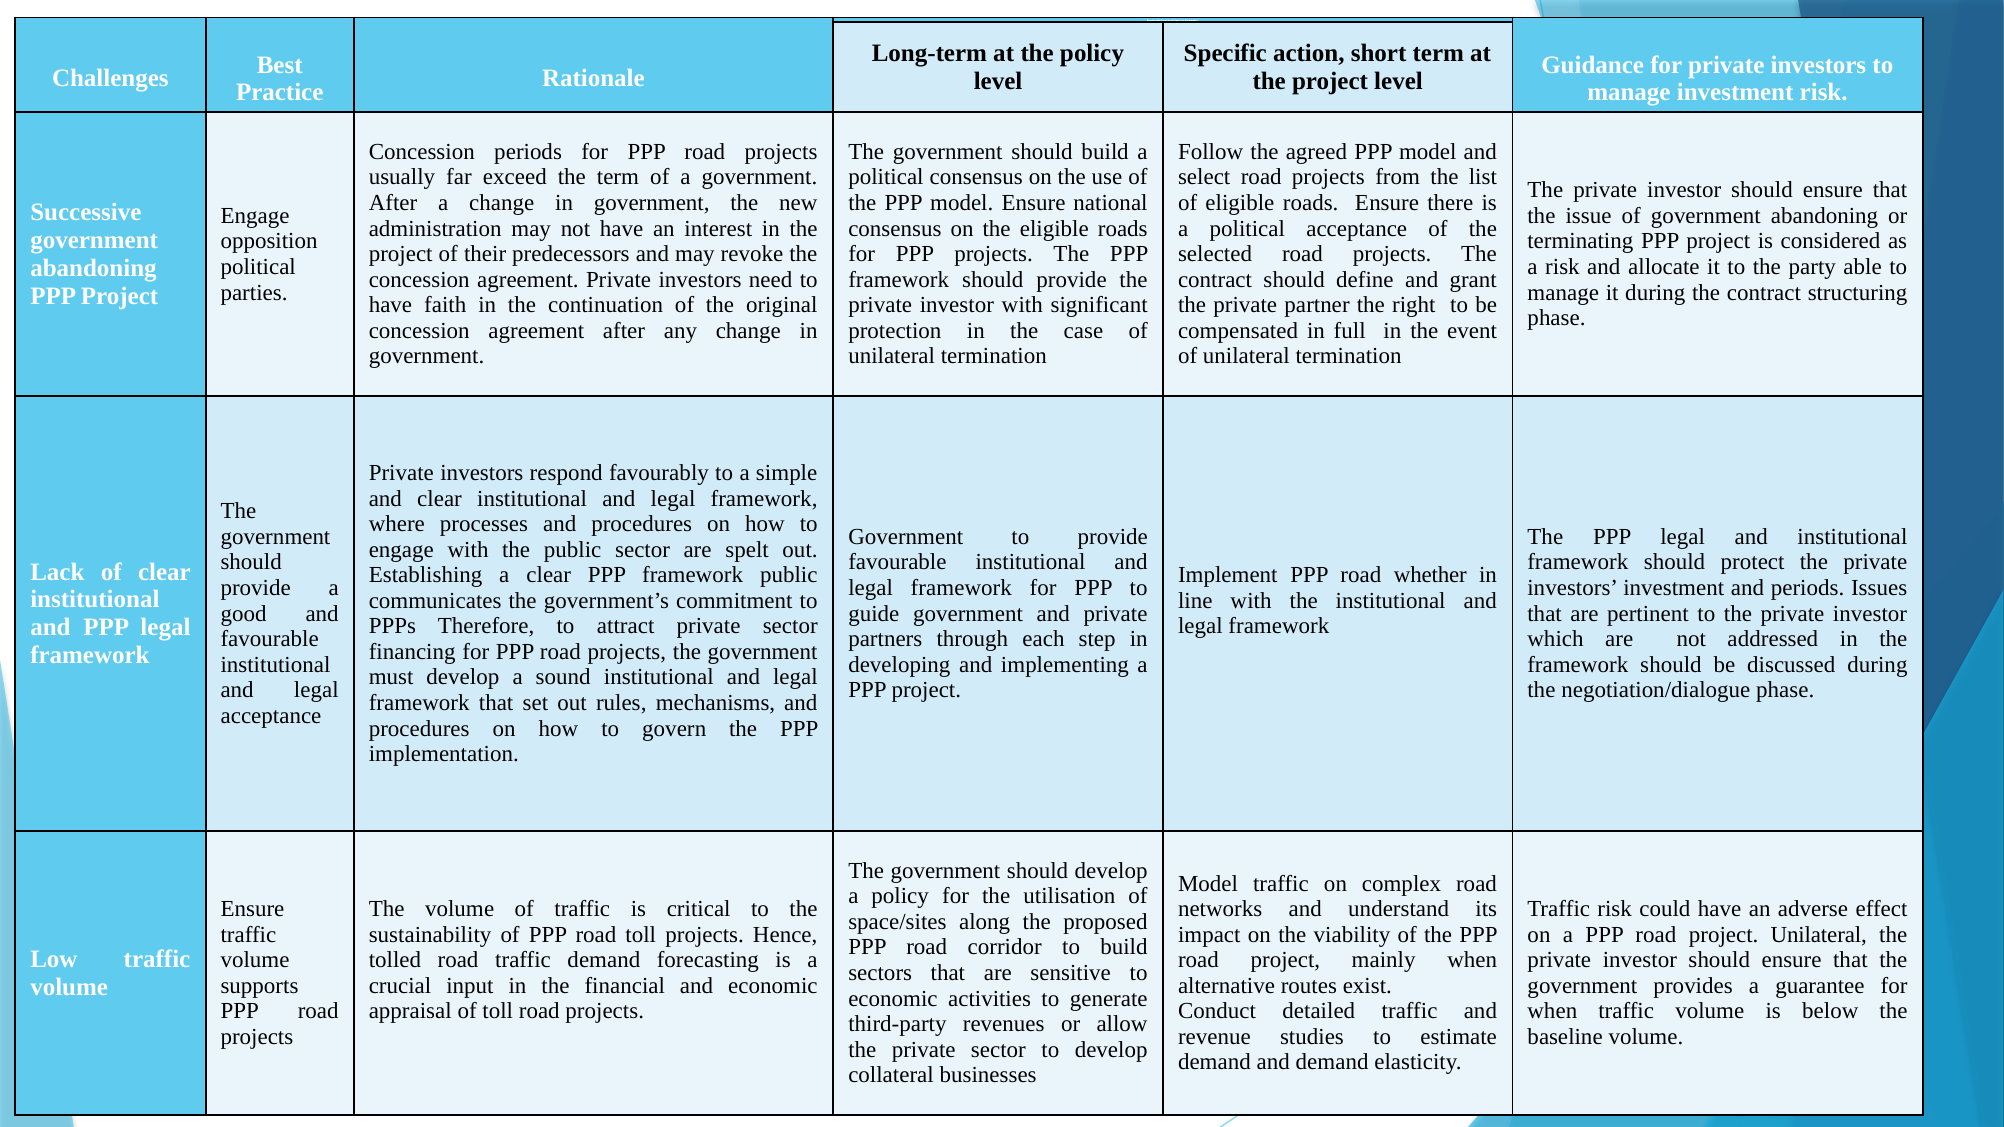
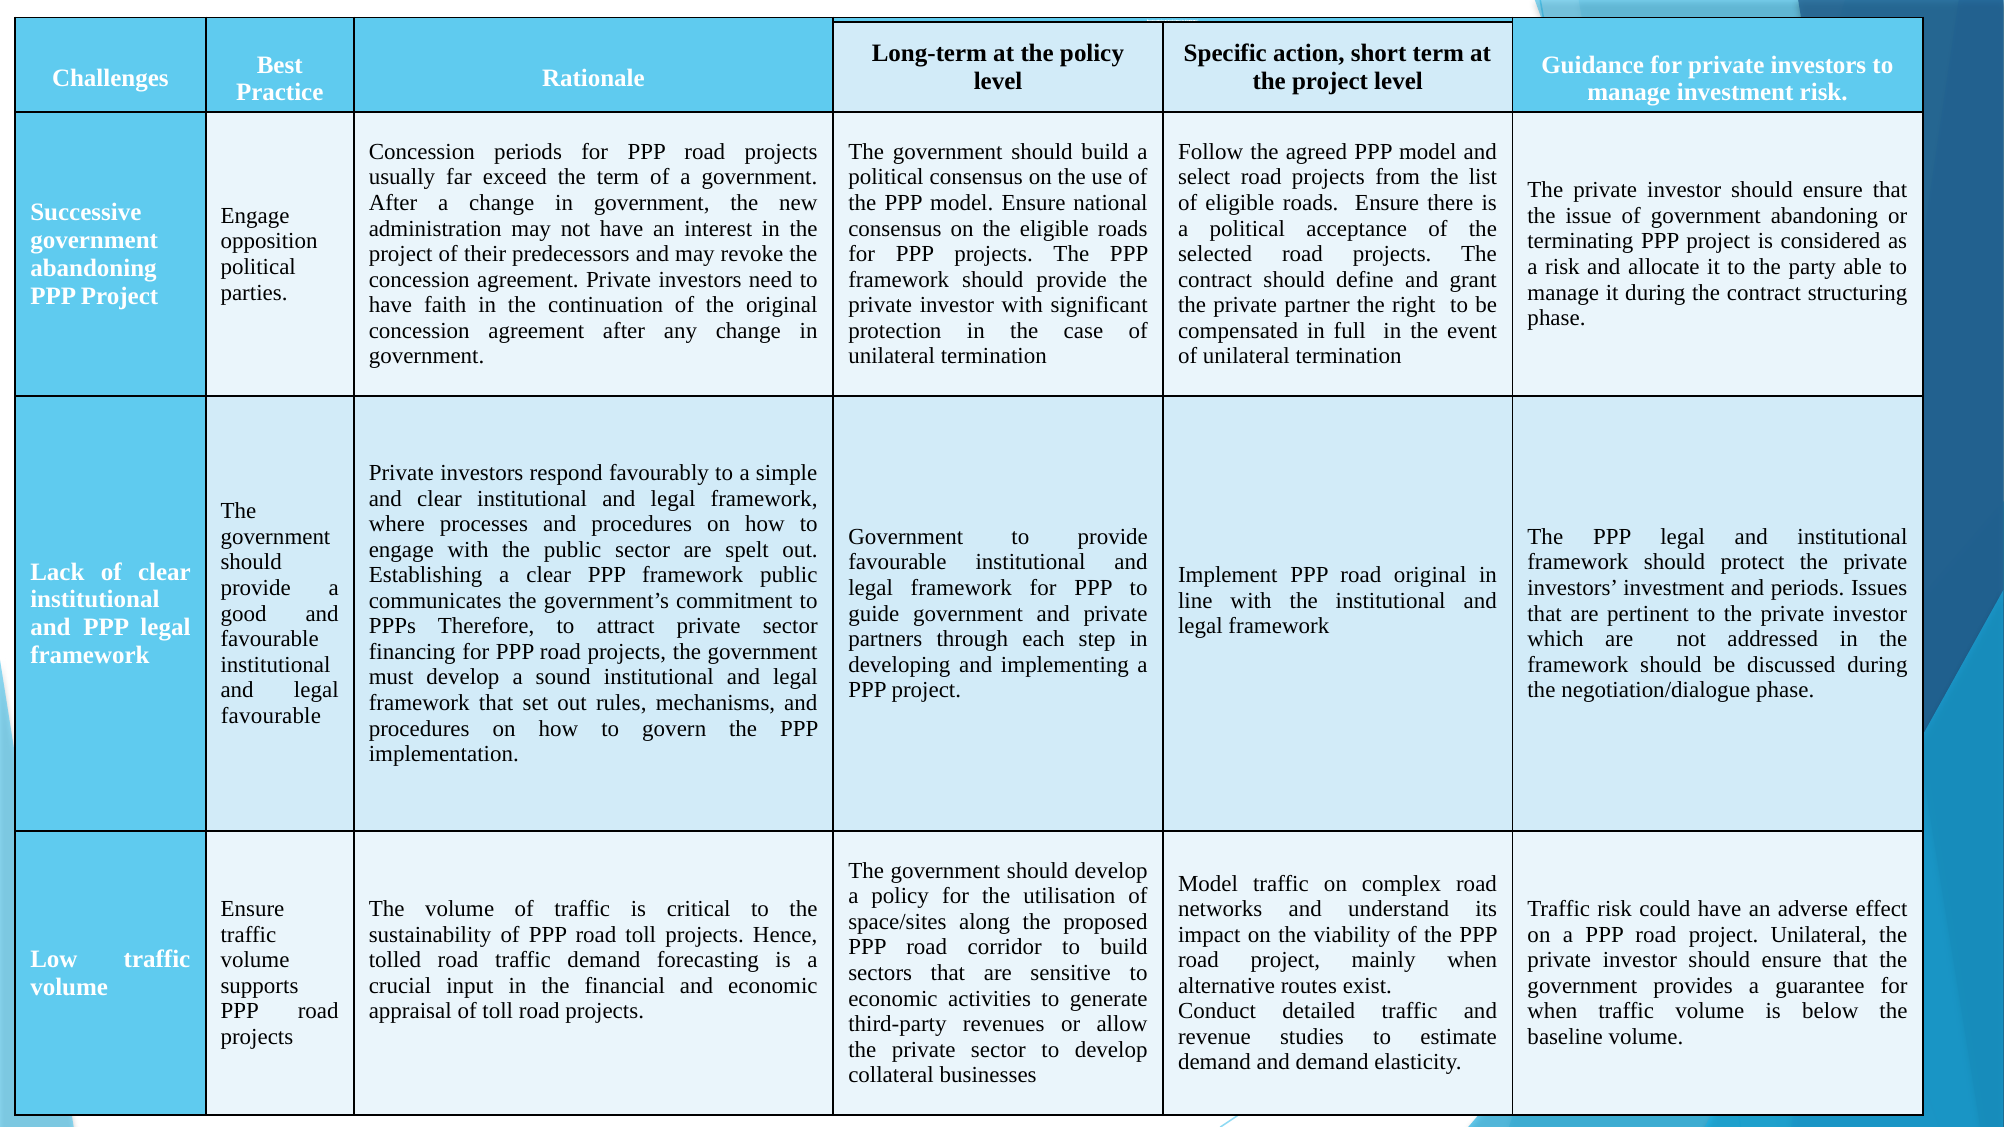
road whether: whether -> original (1430, 575)
acceptance: acceptance -> favourable (271, 716)
